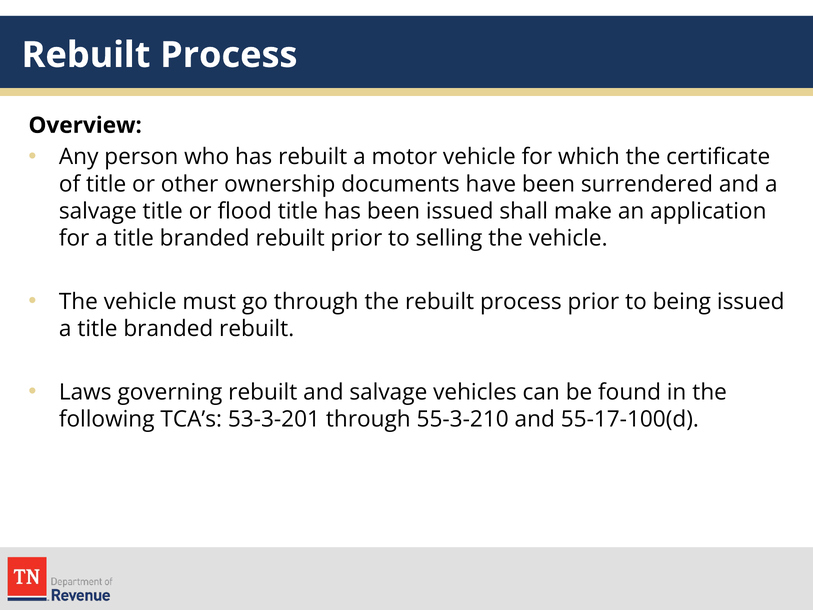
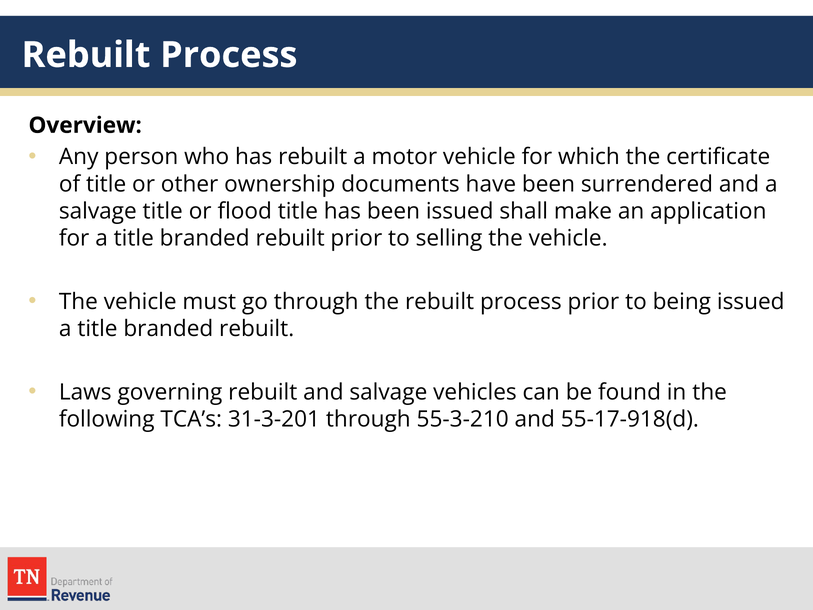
53-3-201: 53-3-201 -> 31-3-201 (274, 419)
55-17-100(d: 55-17-100(d -> 55-17-918(d (630, 419)
